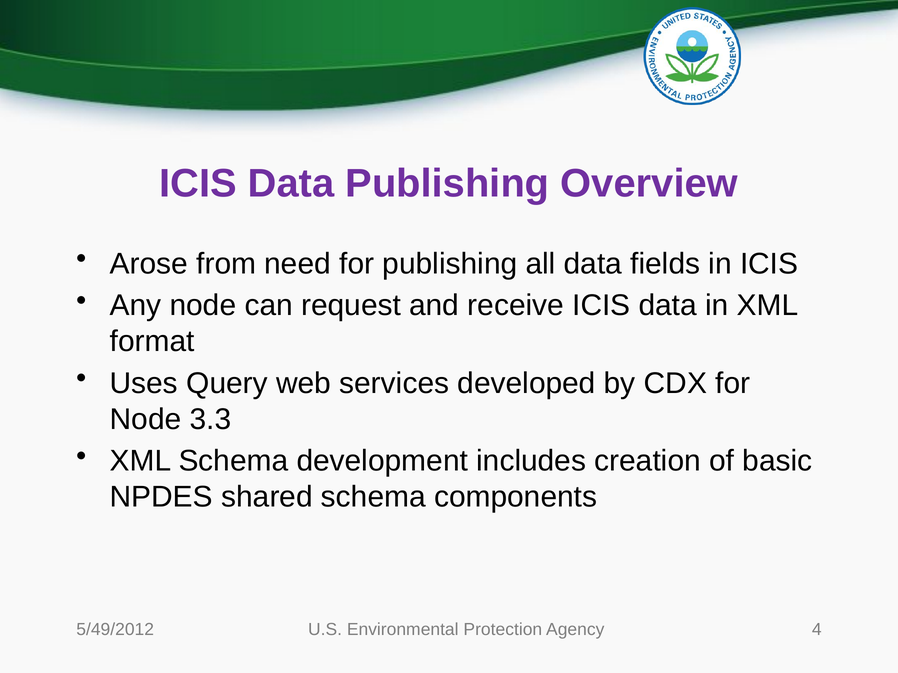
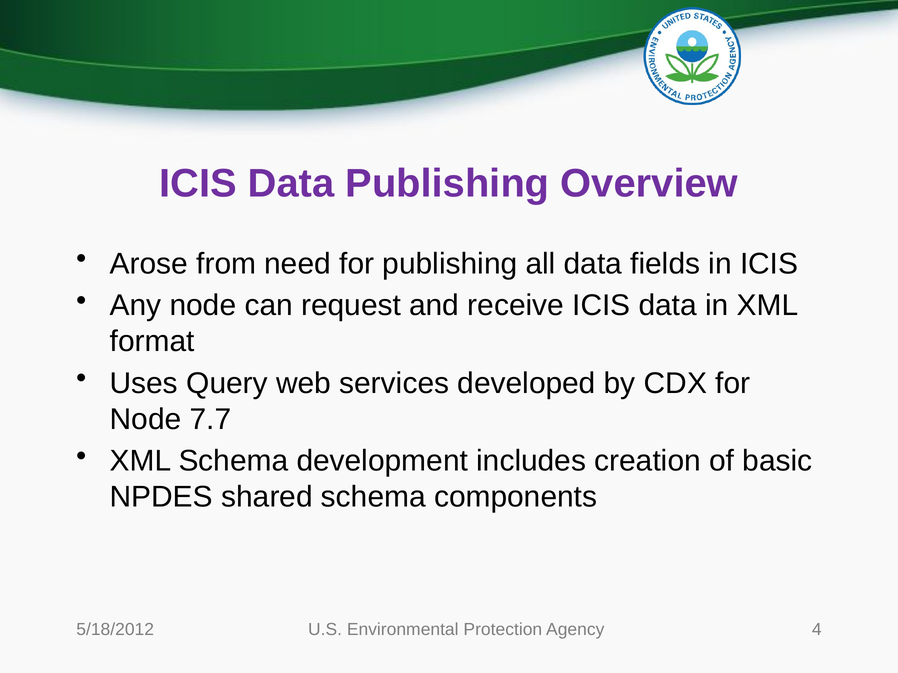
3.3: 3.3 -> 7.7 (210, 420)
5/49/2012: 5/49/2012 -> 5/18/2012 (115, 630)
